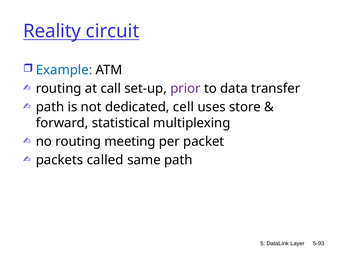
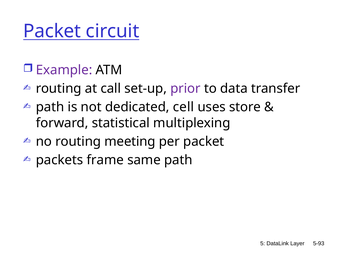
Reality: Reality -> Packet (52, 31)
Example colour: blue -> purple (64, 70)
called: called -> frame (105, 160)
